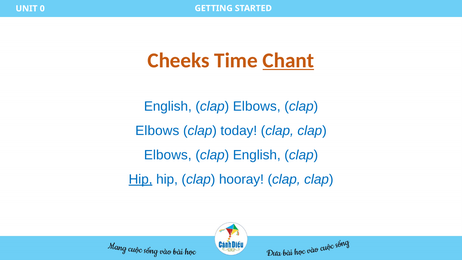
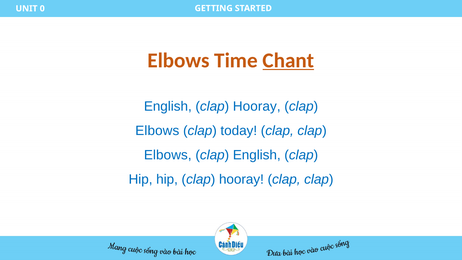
Cheeks: Cheeks -> Elbows (179, 60)
English clap Elbows: Elbows -> Hooray (257, 106)
Hip underline: present -> none (141, 179)
